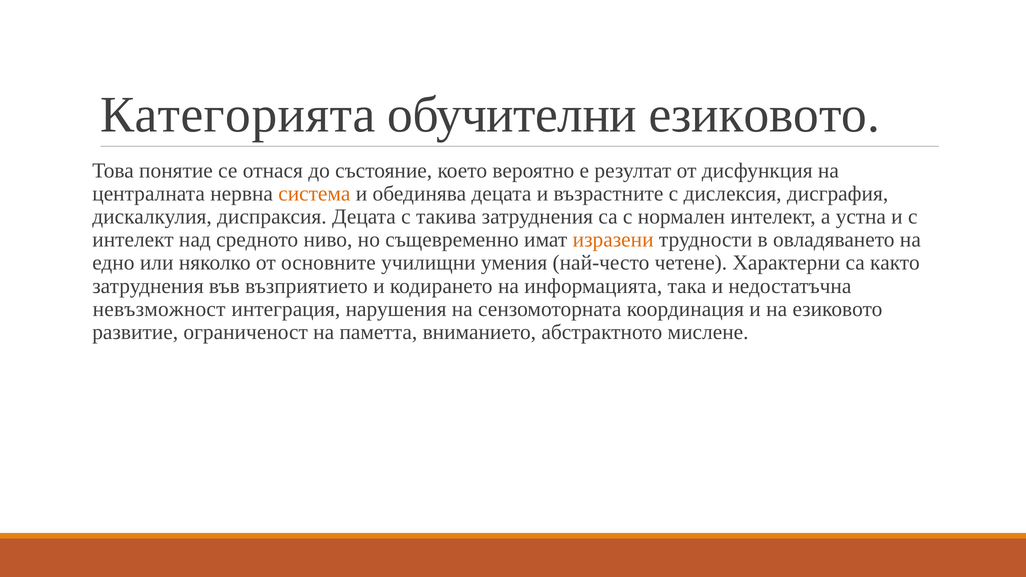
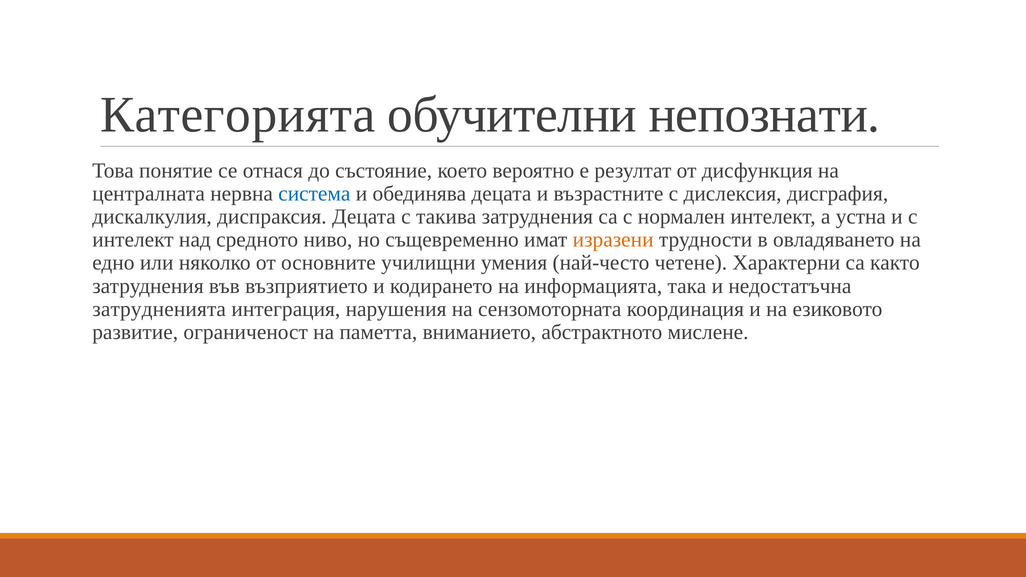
обучителни езиковото: езиковото -> непознати (764, 115)
система colour: orange -> blue (314, 194)
невъзможност: невъзможност -> затрудненията (159, 309)
